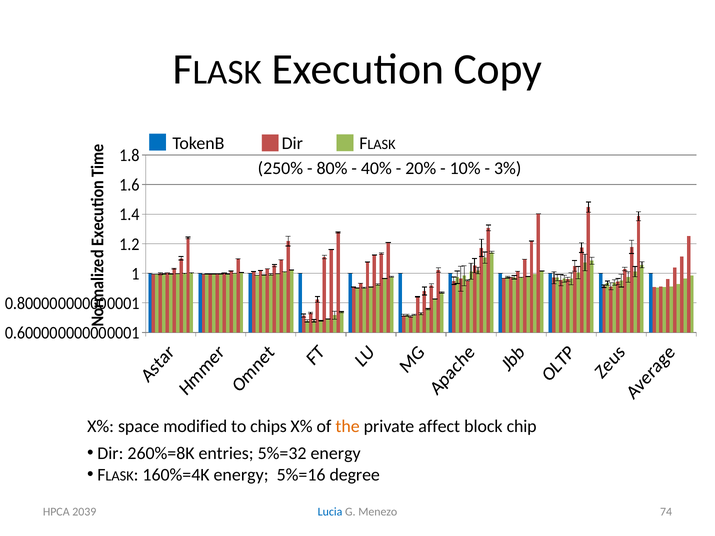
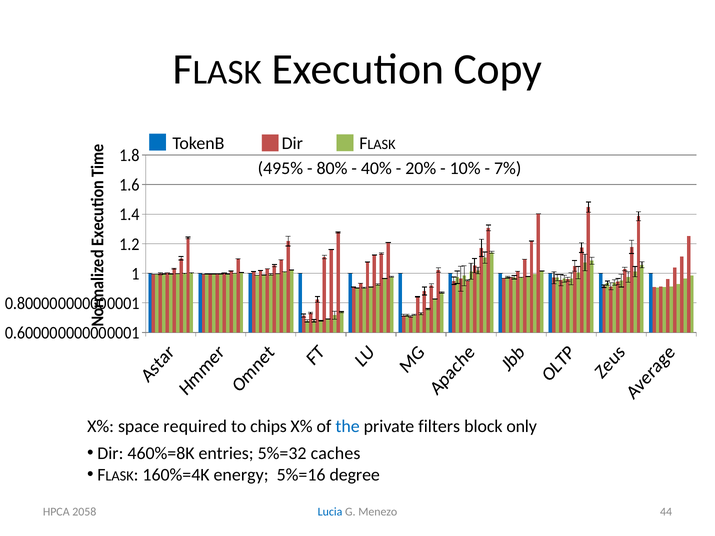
250%: 250% -> 495% (280, 168)
3%: 3% -> 7% (508, 168)
modified: modified -> required (195, 426)
the colour: orange -> blue (348, 426)
affect: affect -> filters (439, 426)
chip: chip -> only (522, 426)
260%=8K: 260%=8K -> 460%=8K (161, 454)
5%=32 energy: energy -> caches (336, 454)
74: 74 -> 44 (666, 512)
2039: 2039 -> 2058 (84, 512)
